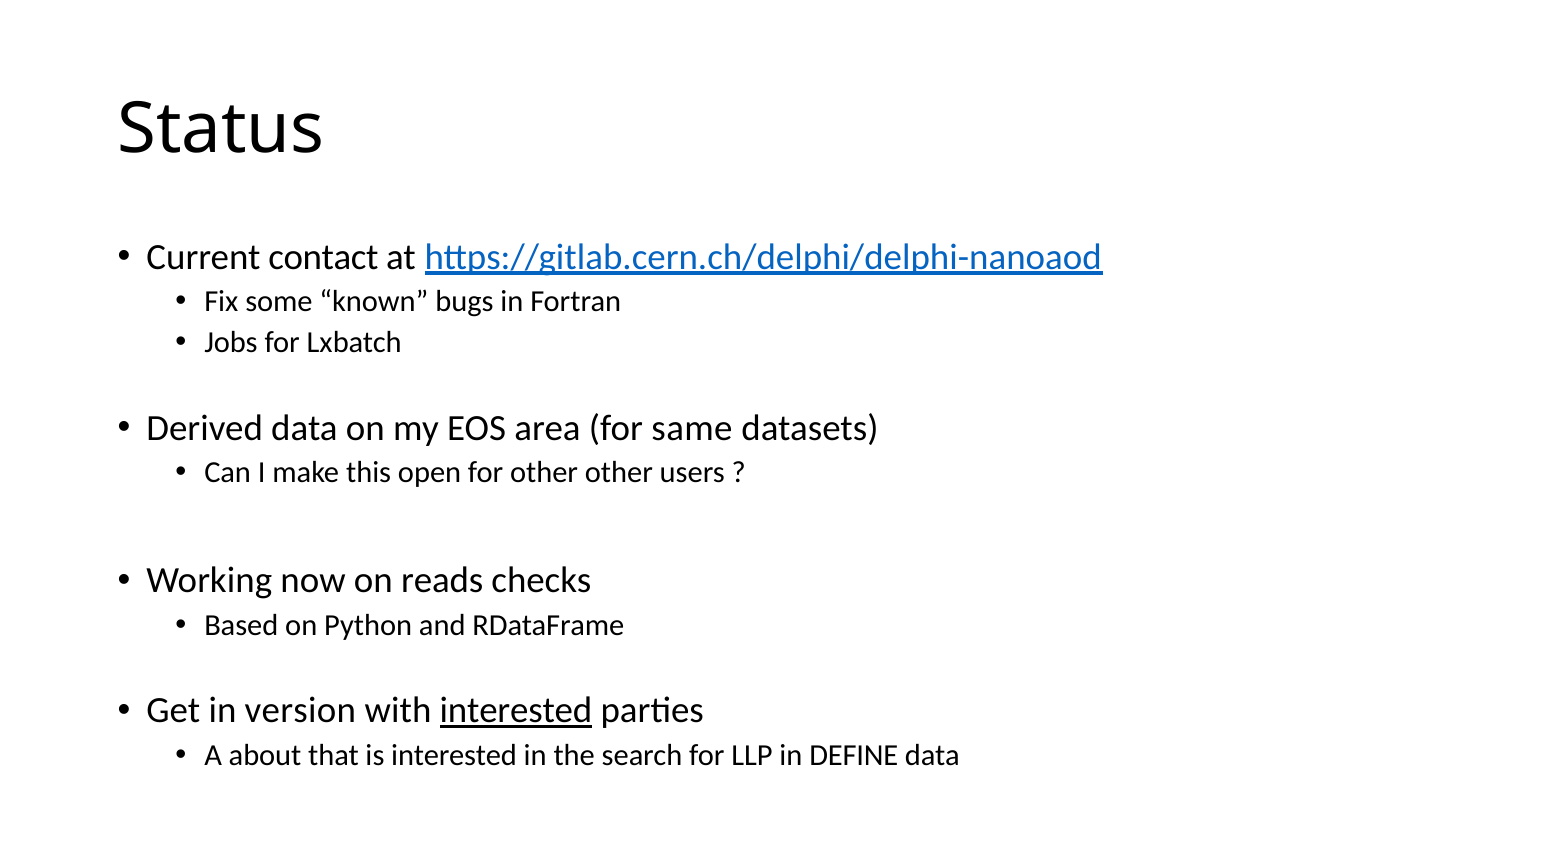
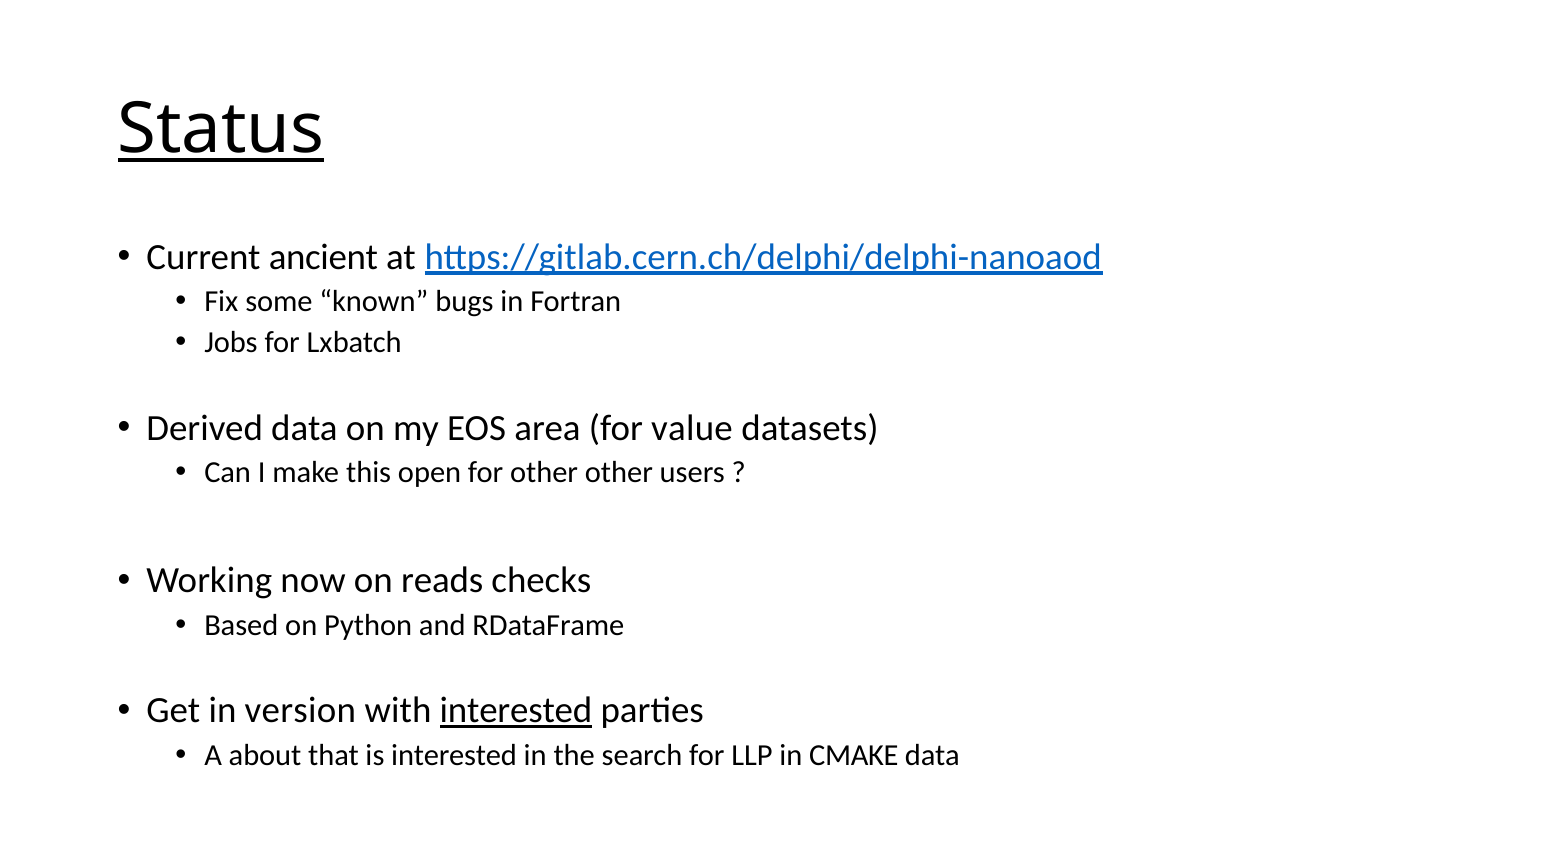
Status underline: none -> present (221, 130)
contact: contact -> ancient (323, 257)
same: same -> value (692, 428)
DEFINE: DEFINE -> CMAKE (854, 755)
